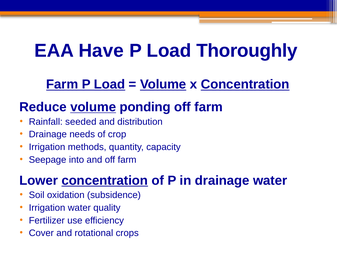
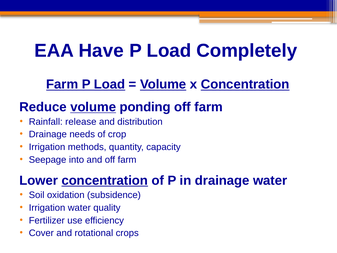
Thoroughly: Thoroughly -> Completely (247, 51)
seeded: seeded -> release (81, 122)
